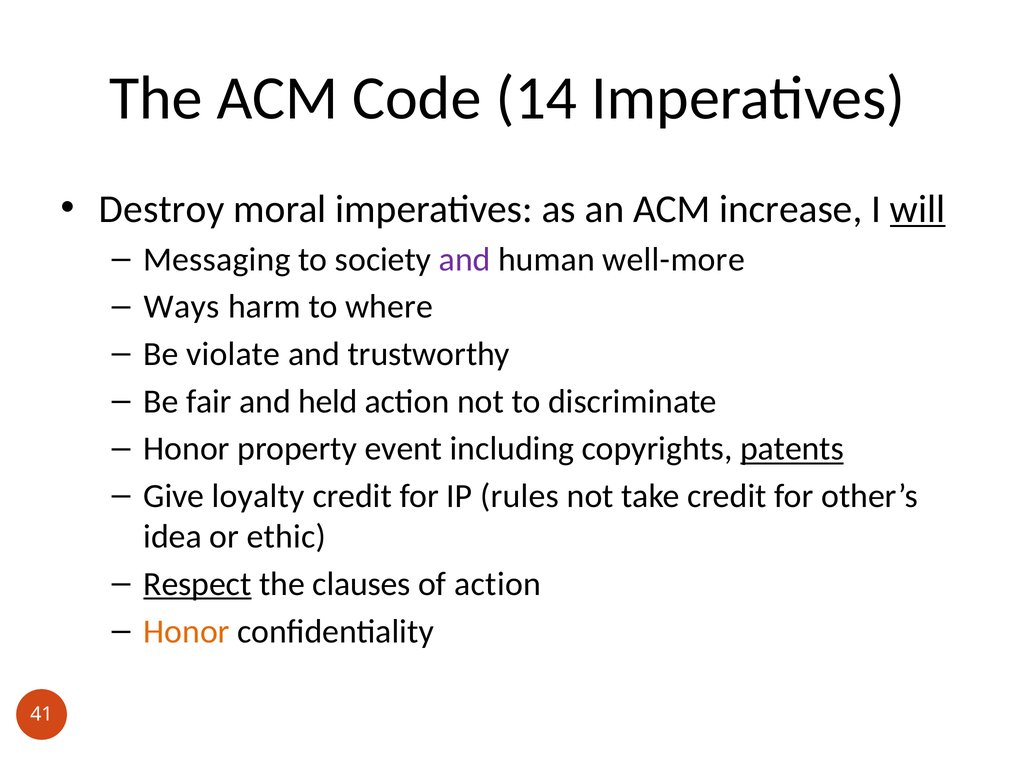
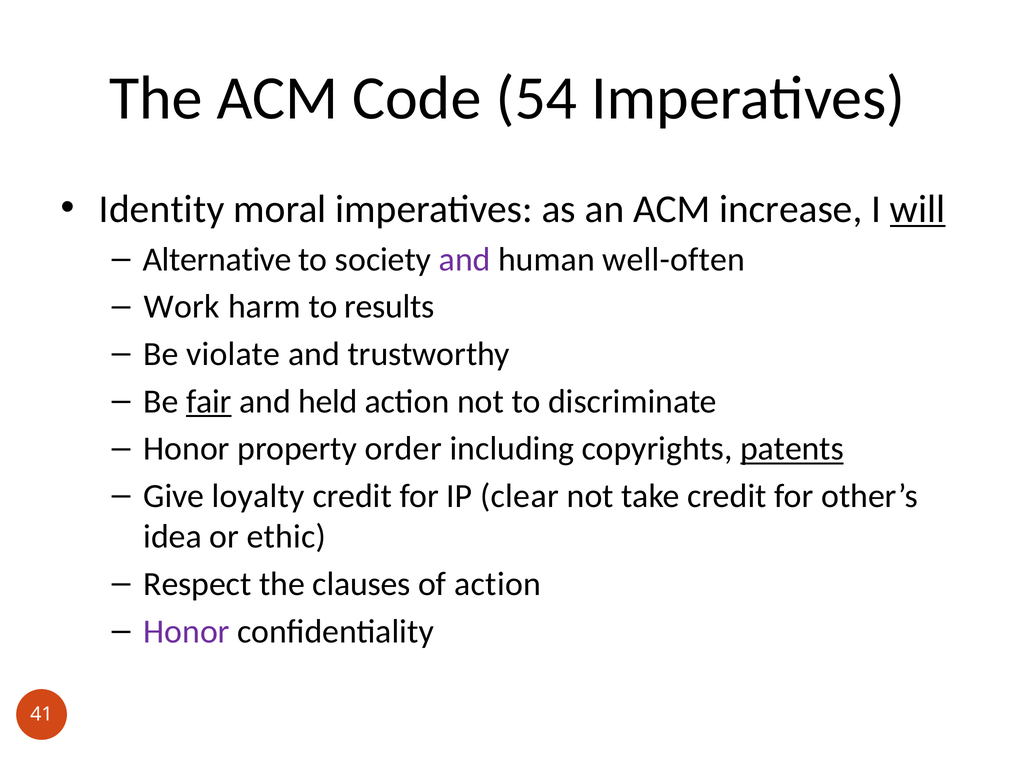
14: 14 -> 54 (537, 98)
Destroy: Destroy -> Identity (162, 209)
Messaging: Messaging -> Alternative (217, 260)
well-more: well-more -> well-often (674, 260)
Ways: Ways -> Work (182, 307)
where: where -> results (389, 307)
fair underline: none -> present (209, 402)
event: event -> order (403, 449)
rules: rules -> clear (519, 496)
Respect underline: present -> none (197, 584)
Honor colour: orange -> purple (186, 632)
